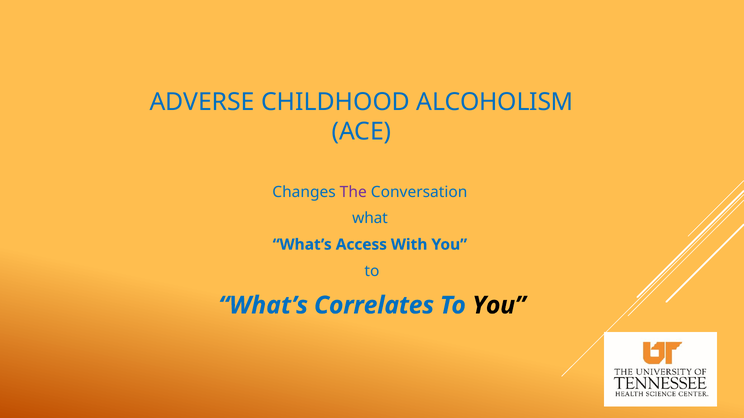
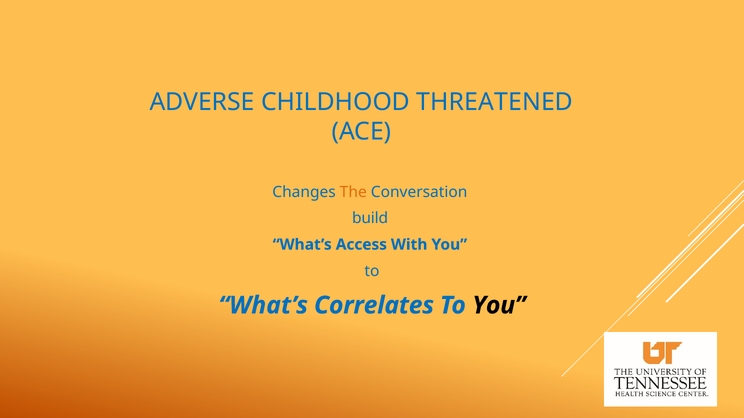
ALCOHOLISM: ALCOHOLISM -> THREATENED (495, 102)
The colour: purple -> orange (353, 192)
what: what -> build (370, 218)
